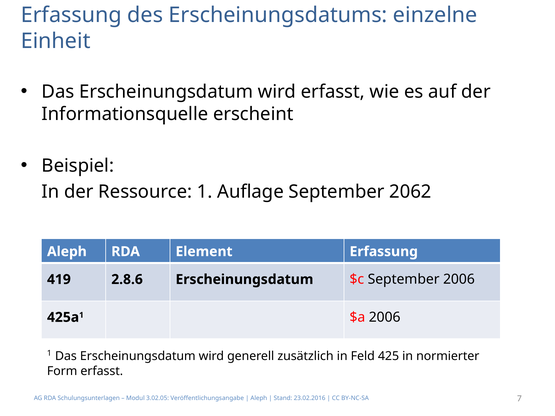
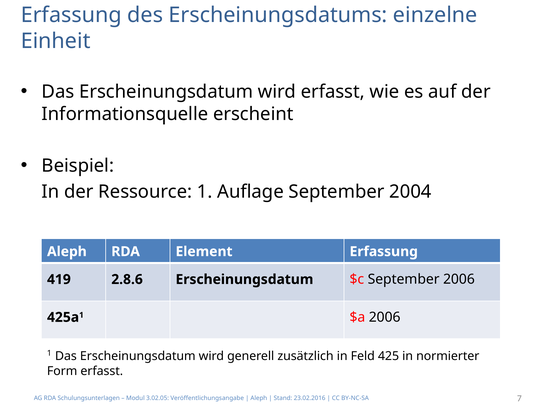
2062: 2062 -> 2004 (410, 192)
